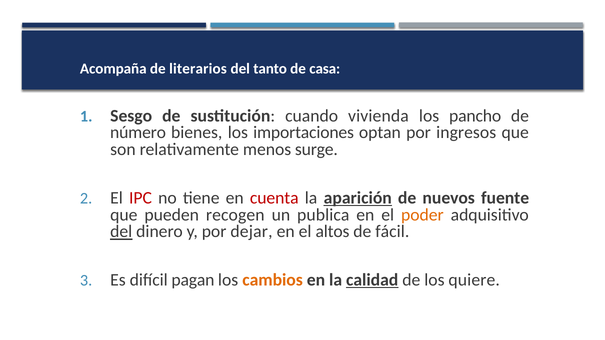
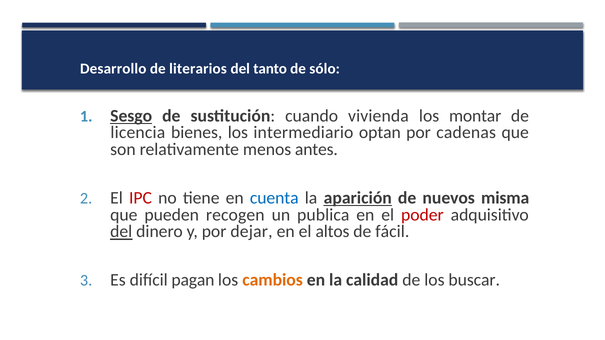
Acompaña: Acompaña -> Desarrollo (113, 69)
casa: casa -> sólo (325, 69)
Sesgo underline: none -> present (131, 116)
pancho: pancho -> montar (475, 116)
número: número -> licencia (138, 133)
importaciones: importaciones -> intermediario (303, 133)
ingresos: ingresos -> cadenas (466, 133)
surge: surge -> antes (316, 150)
cuenta colour: red -> blue (274, 198)
fuente: fuente -> misma (505, 198)
poder colour: orange -> red (422, 215)
calidad underline: present -> none (372, 280)
quiere: quiere -> buscar (474, 280)
